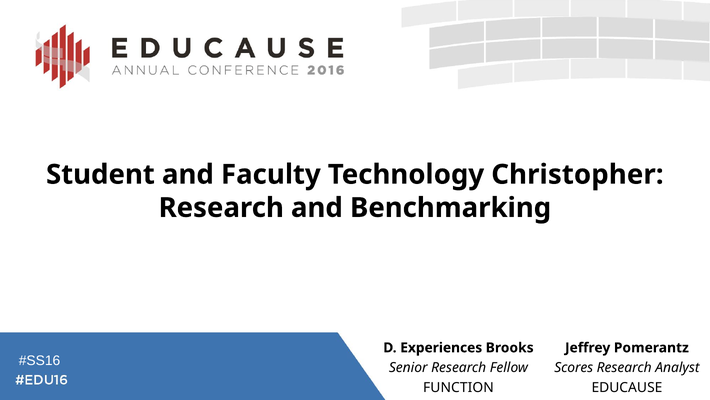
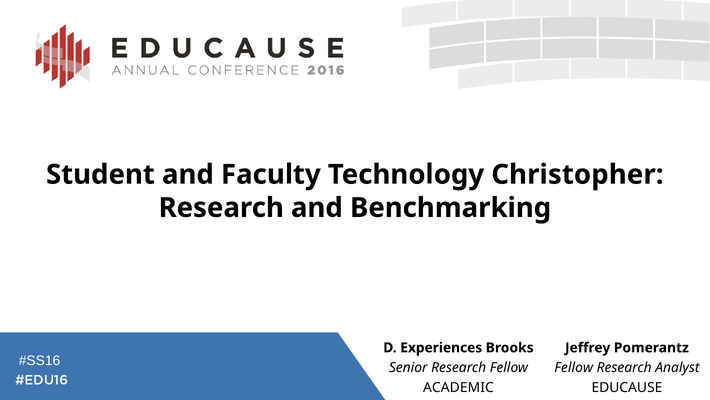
Scores: Scores -> Fellow (574, 367)
FUNCTION: FUNCTION -> ACADEMIC (458, 387)
